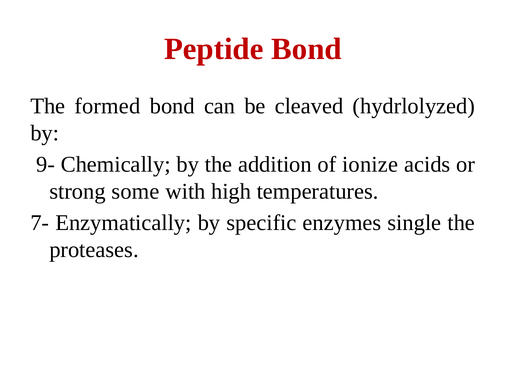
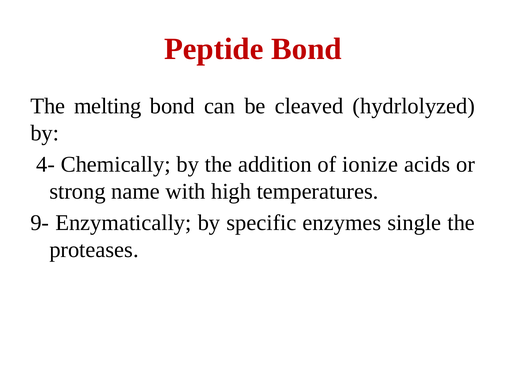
formed: formed -> melting (108, 106)
9-: 9- -> 4- (46, 165)
some: some -> name (136, 192)
7-: 7- -> 9- (40, 223)
